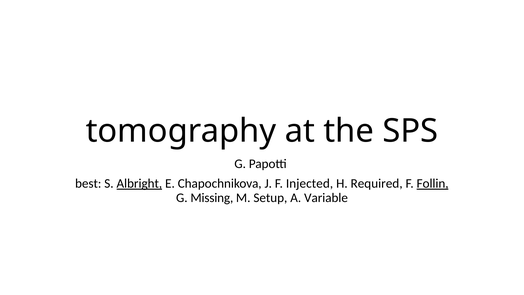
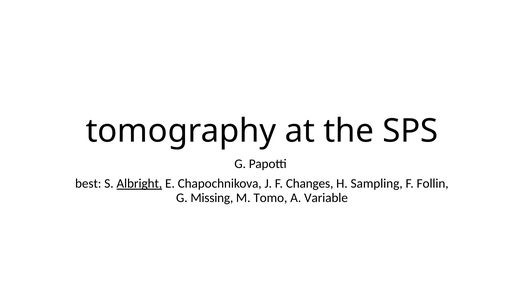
Injected: Injected -> Changes (310, 183)
Required: Required -> Sampling (377, 183)
Follin underline: present -> none (433, 183)
Setup: Setup -> Tomo (270, 198)
